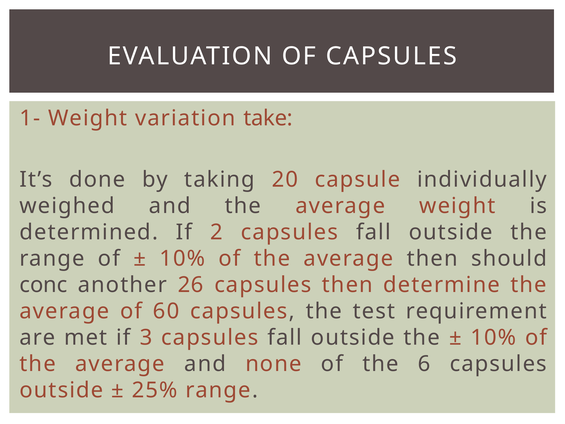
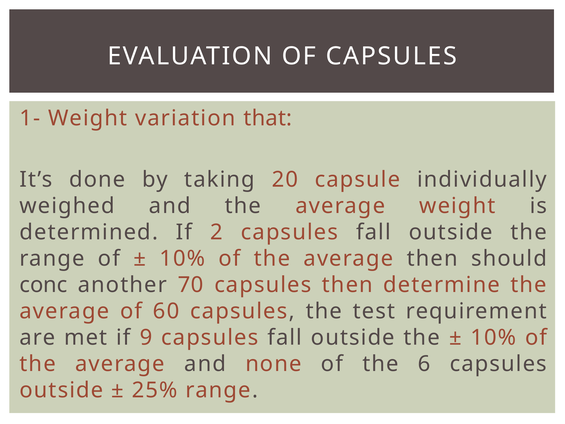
take: take -> that (268, 118)
26: 26 -> 70 (191, 285)
3: 3 -> 9 (146, 337)
